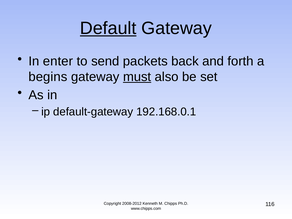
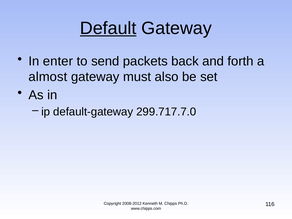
begins: begins -> almost (48, 77)
must underline: present -> none (137, 77)
192.168.0.1: 192.168.0.1 -> 299.717.7.0 (166, 112)
